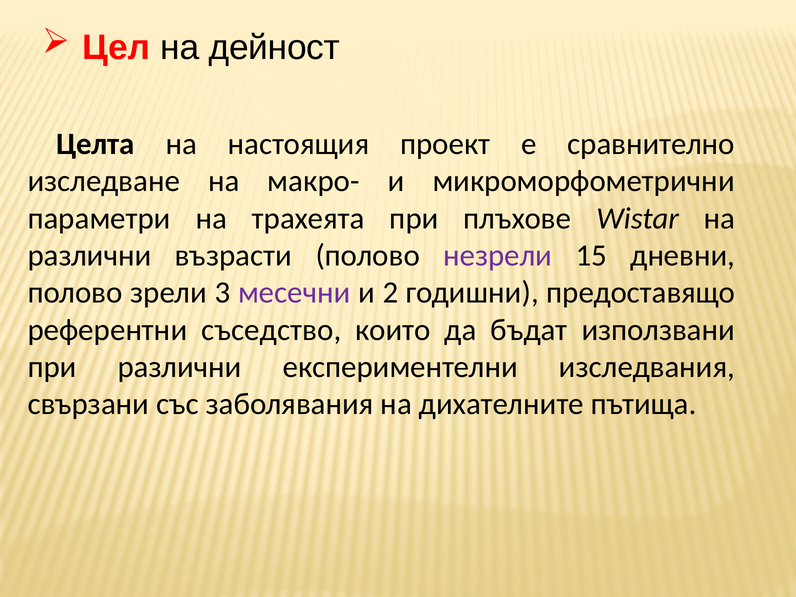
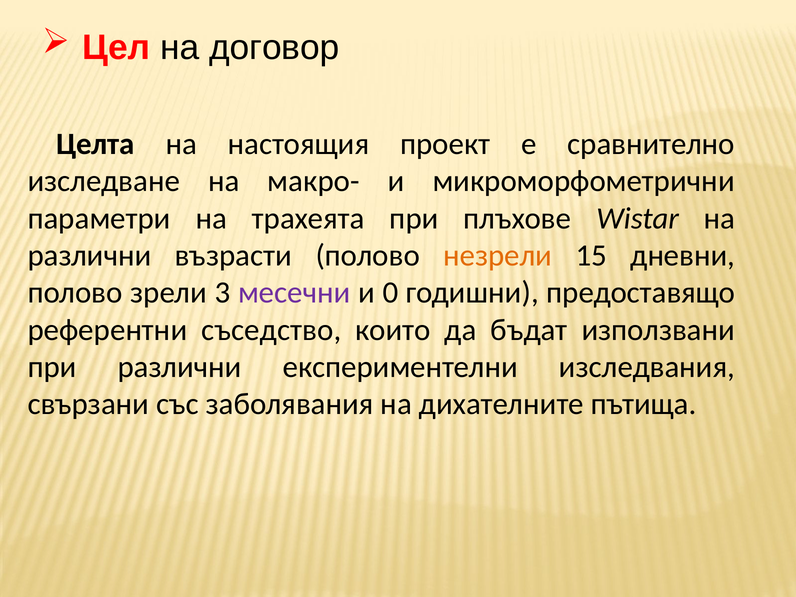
дейност: дейност -> договор (274, 48)
незрели colour: purple -> orange (498, 256)
2: 2 -> 0 (390, 293)
